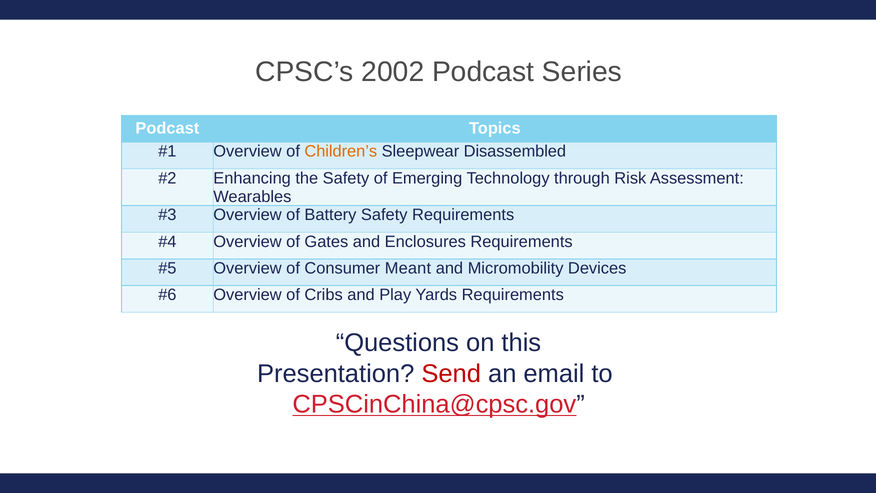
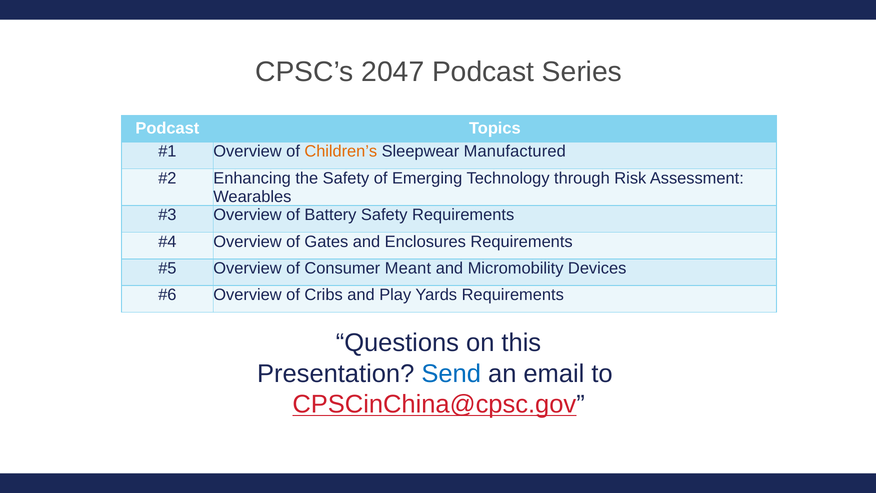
2002: 2002 -> 2047 (393, 72)
Disassembled: Disassembled -> Manufactured (515, 151)
Send colour: red -> blue (451, 373)
